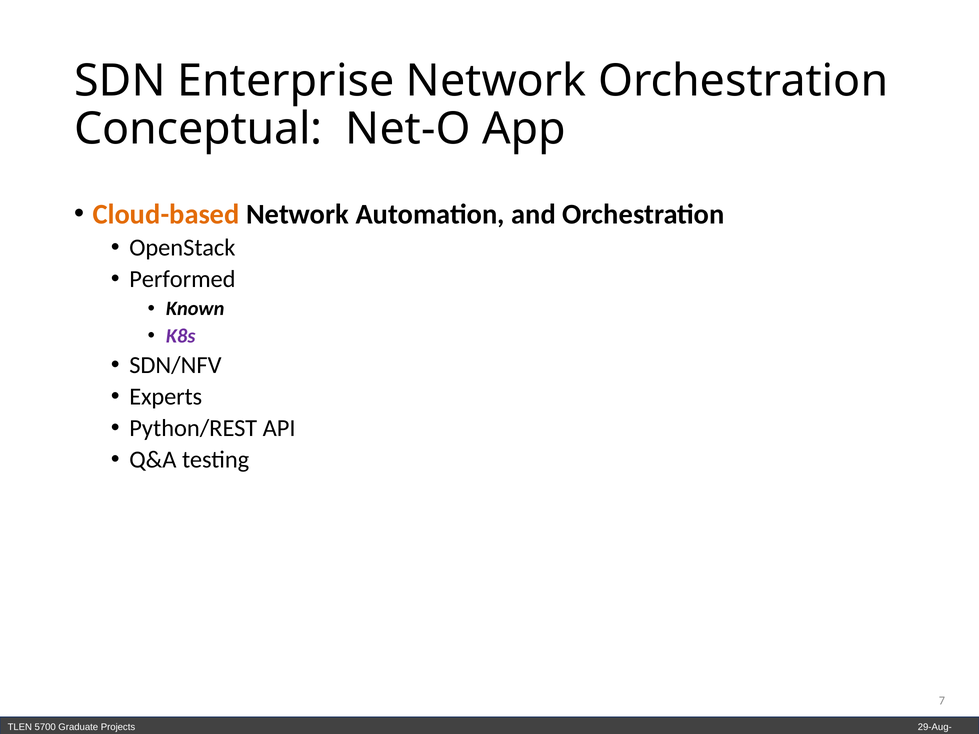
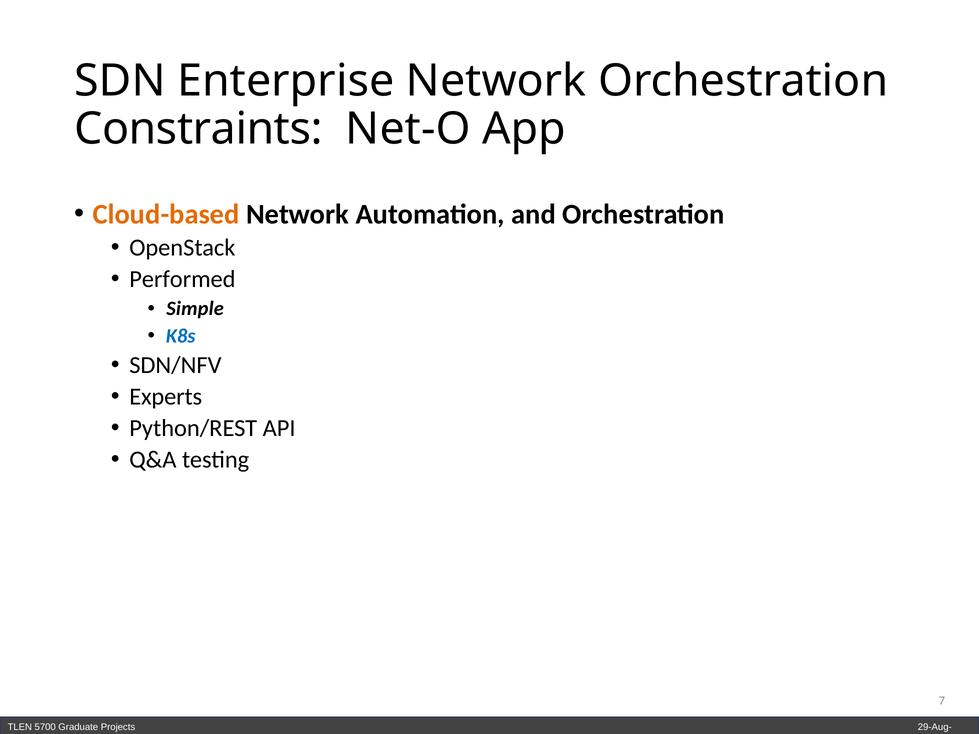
Conceptual: Conceptual -> Constraints (198, 129)
Known: Known -> Simple (195, 309)
K8s colour: purple -> blue (181, 336)
